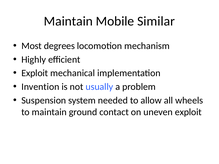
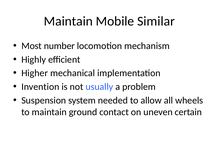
degrees: degrees -> number (59, 46)
Exploit: Exploit -> Higher (35, 73)
uneven exploit: exploit -> certain (188, 112)
